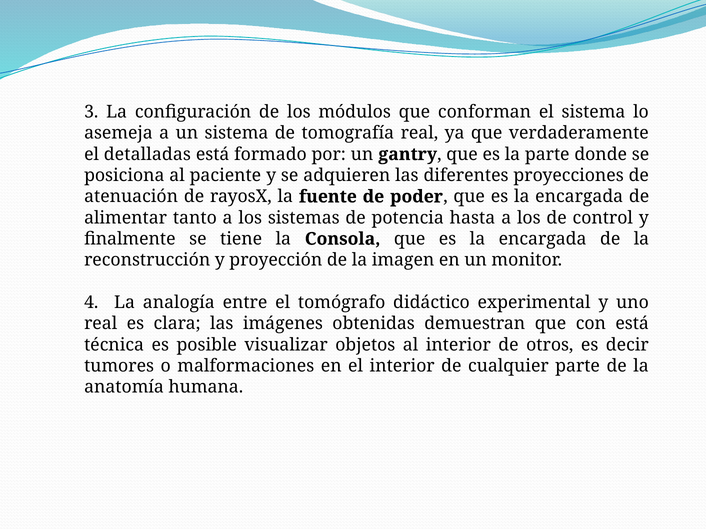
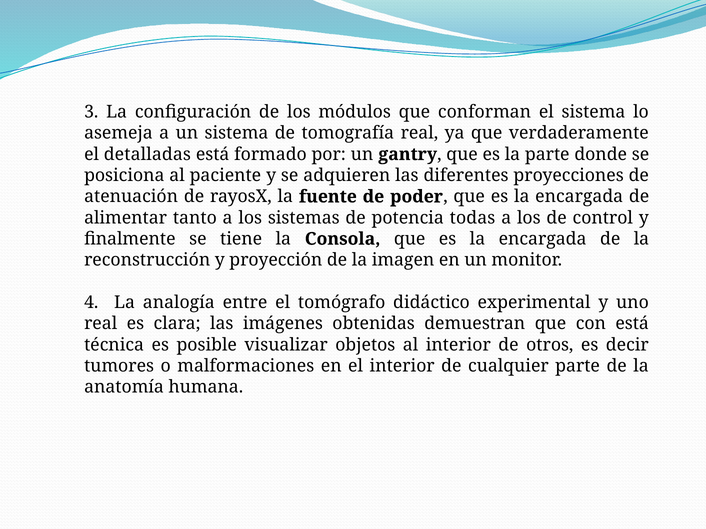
hasta: hasta -> todas (472, 218)
